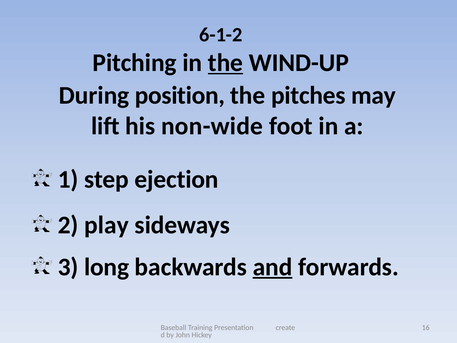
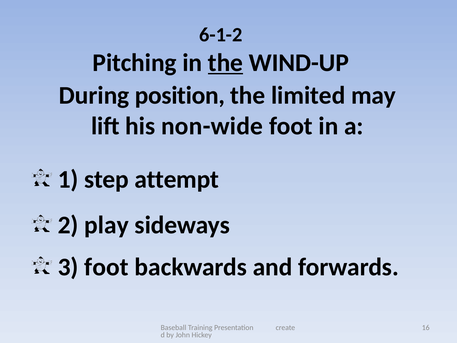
pitches: pitches -> limited (308, 95)
ejection: ejection -> attempt (177, 179)
3 long: long -> foot (106, 267)
and underline: present -> none (273, 267)
